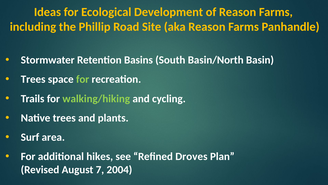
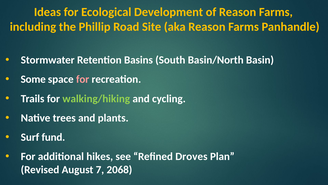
Trees: Trees -> Some (33, 79)
for colour: light green -> pink (83, 79)
area: area -> fund (53, 137)
2004: 2004 -> 2068 (119, 169)
